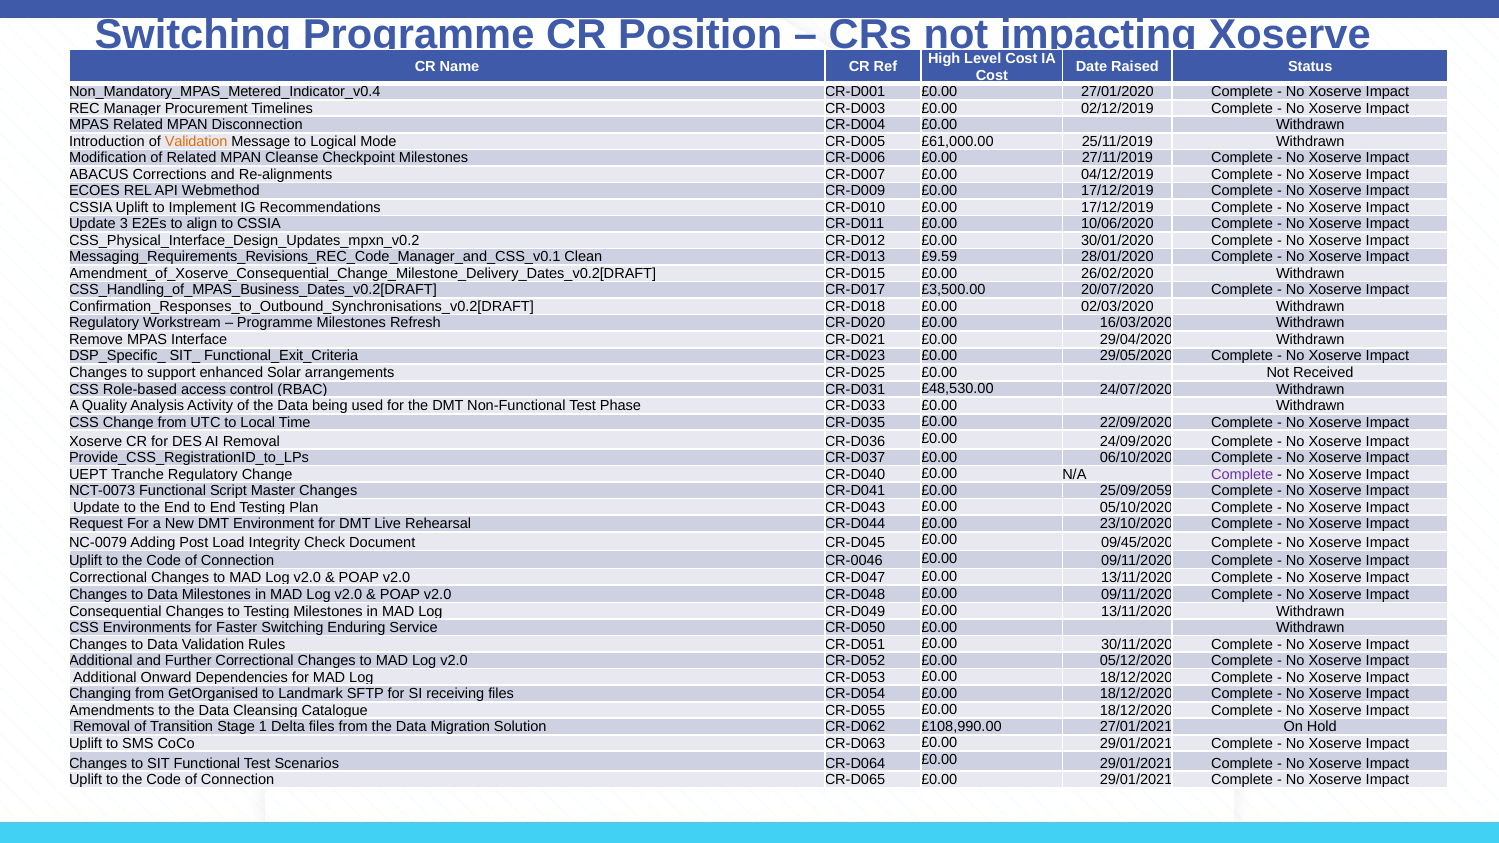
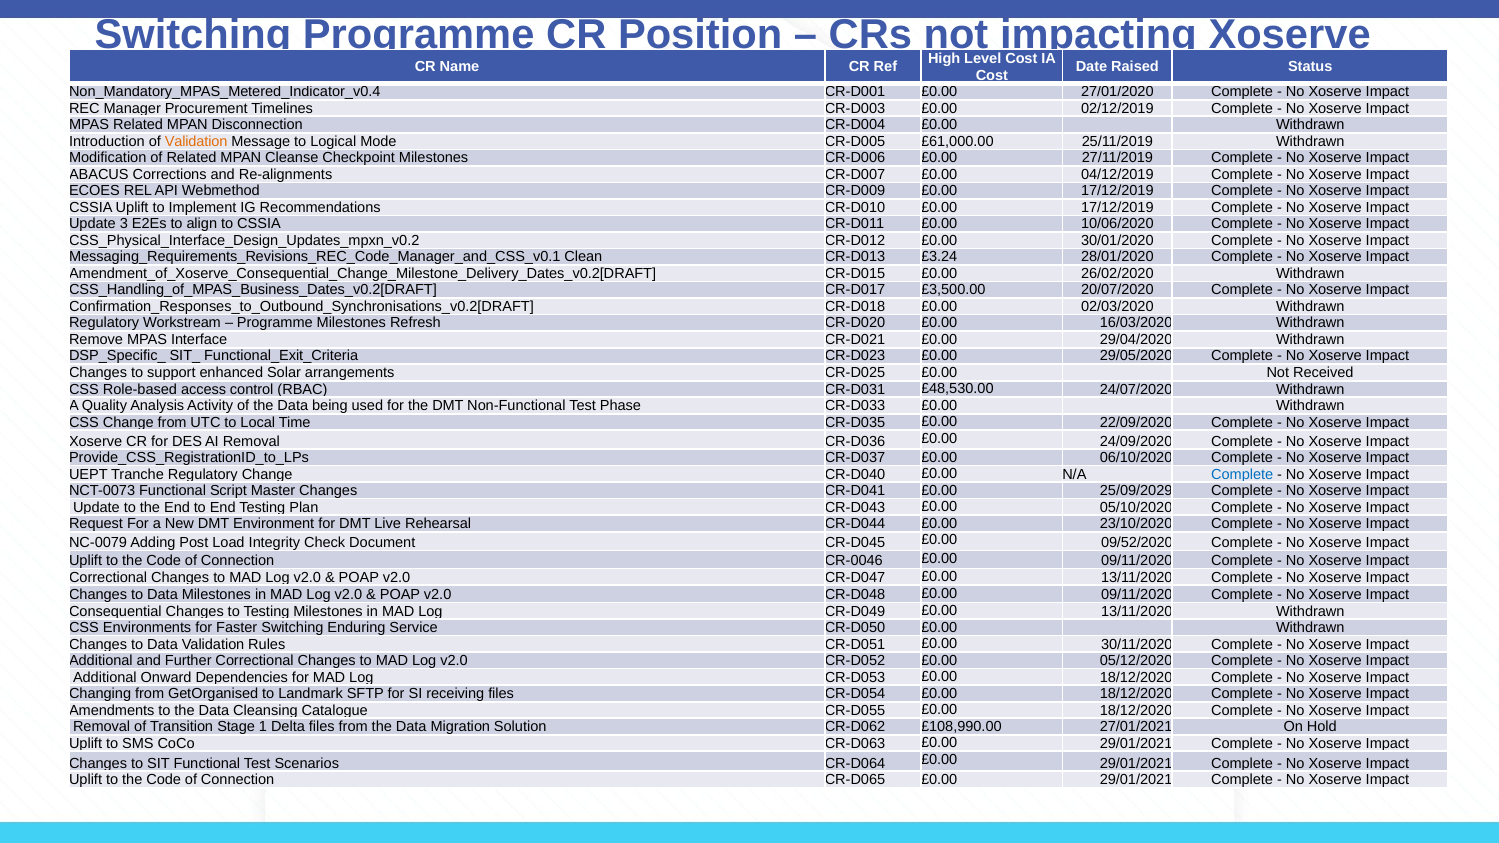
£9.59: £9.59 -> £3.24 (939, 257)
Complete colour: purple -> blue (1242, 474)
25/09/2059: 25/09/2059 -> 25/09/2029 (1136, 491)
09/45/2020: 09/45/2020 -> 09/52/2020 (1137, 543)
